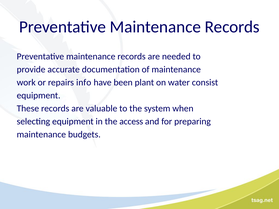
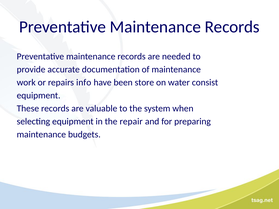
plant: plant -> store (144, 82)
access: access -> repair (131, 122)
